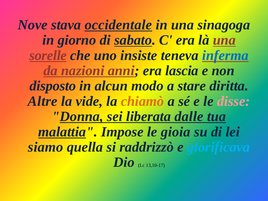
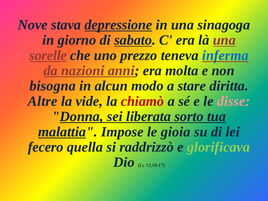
occidentale: occidentale -> depressione (118, 25)
insiste: insiste -> prezzo (139, 55)
lascia: lascia -> molta (182, 71)
disposto: disposto -> bisogna (53, 86)
chiamò colour: orange -> red (142, 101)
dalle: dalle -> sorto (189, 116)
siamo: siamo -> fecero (46, 147)
glorificava colour: light blue -> light green (218, 147)
